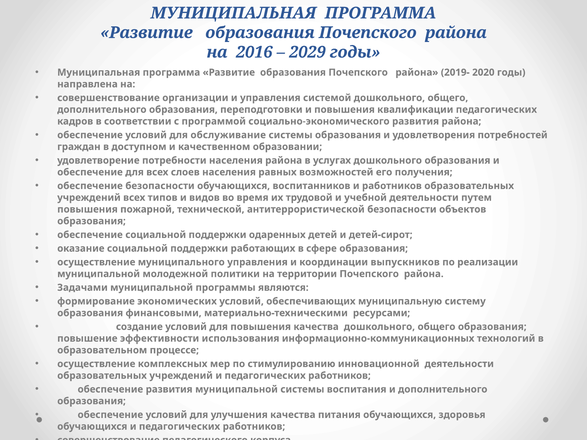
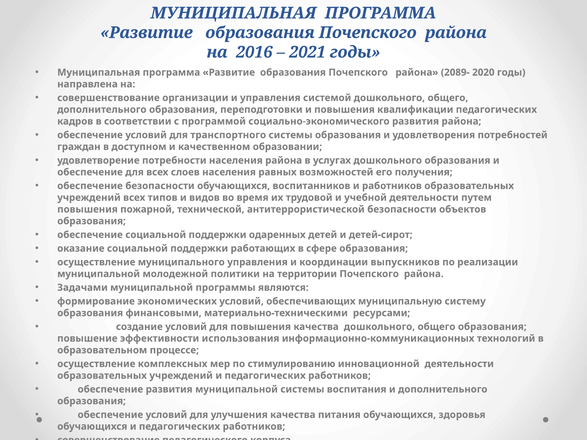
2029: 2029 -> 2021 (307, 52)
2019-: 2019- -> 2089- (455, 72)
обслуживание: обслуживание -> транспортного (228, 135)
